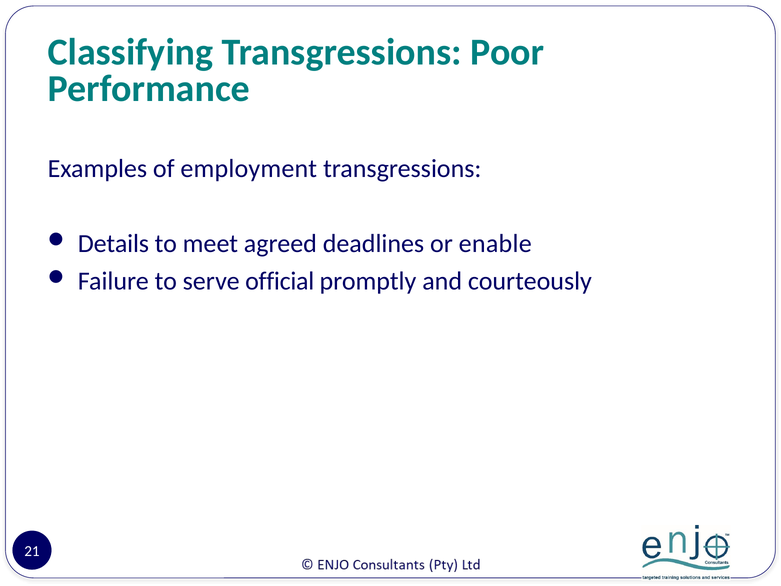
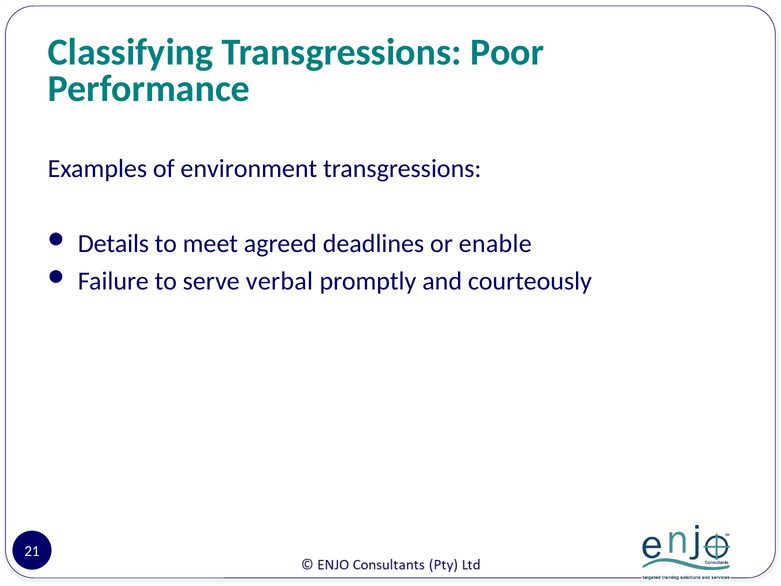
employment: employment -> environment (249, 168)
official: official -> verbal (279, 281)
